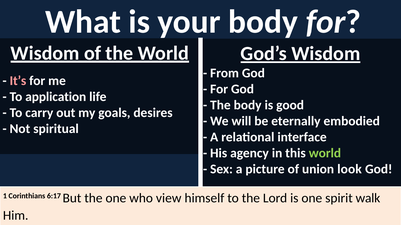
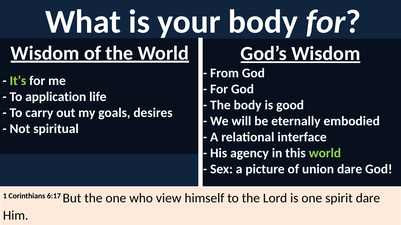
It’s colour: pink -> light green (18, 81)
union look: look -> dare (350, 170)
spirit walk: walk -> dare (368, 199)
